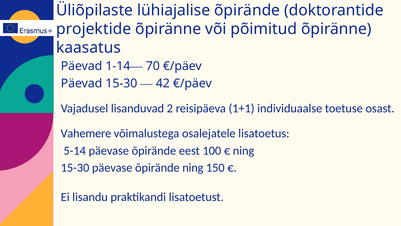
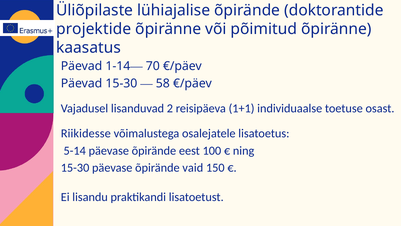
42: 42 -> 58 (163, 83)
Vahemere: Vahemere -> Riikidesse (86, 133)
õpirände ning: ning -> vaid (193, 168)
